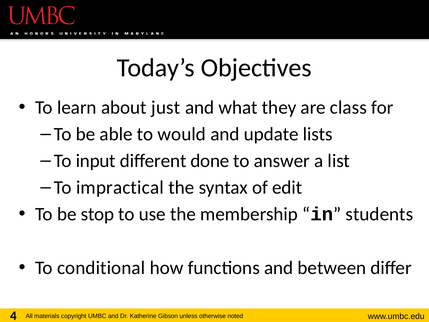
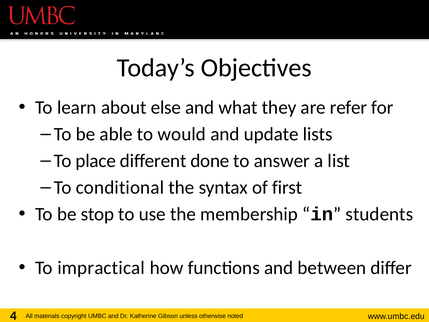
just: just -> else (166, 107)
class: class -> refer (349, 107)
input: input -> place (96, 161)
impractical: impractical -> conditional (120, 187)
edit: edit -> first (287, 187)
conditional: conditional -> impractical (101, 268)
